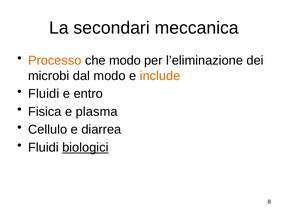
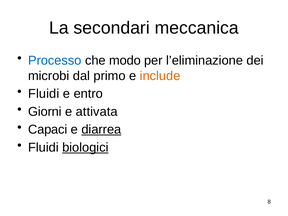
Processo colour: orange -> blue (55, 60)
dal modo: modo -> primo (110, 76)
Fisica: Fisica -> Giorni (45, 112)
plasma: plasma -> attivata (97, 112)
Cellulo: Cellulo -> Capaci (48, 130)
diarrea underline: none -> present (101, 130)
